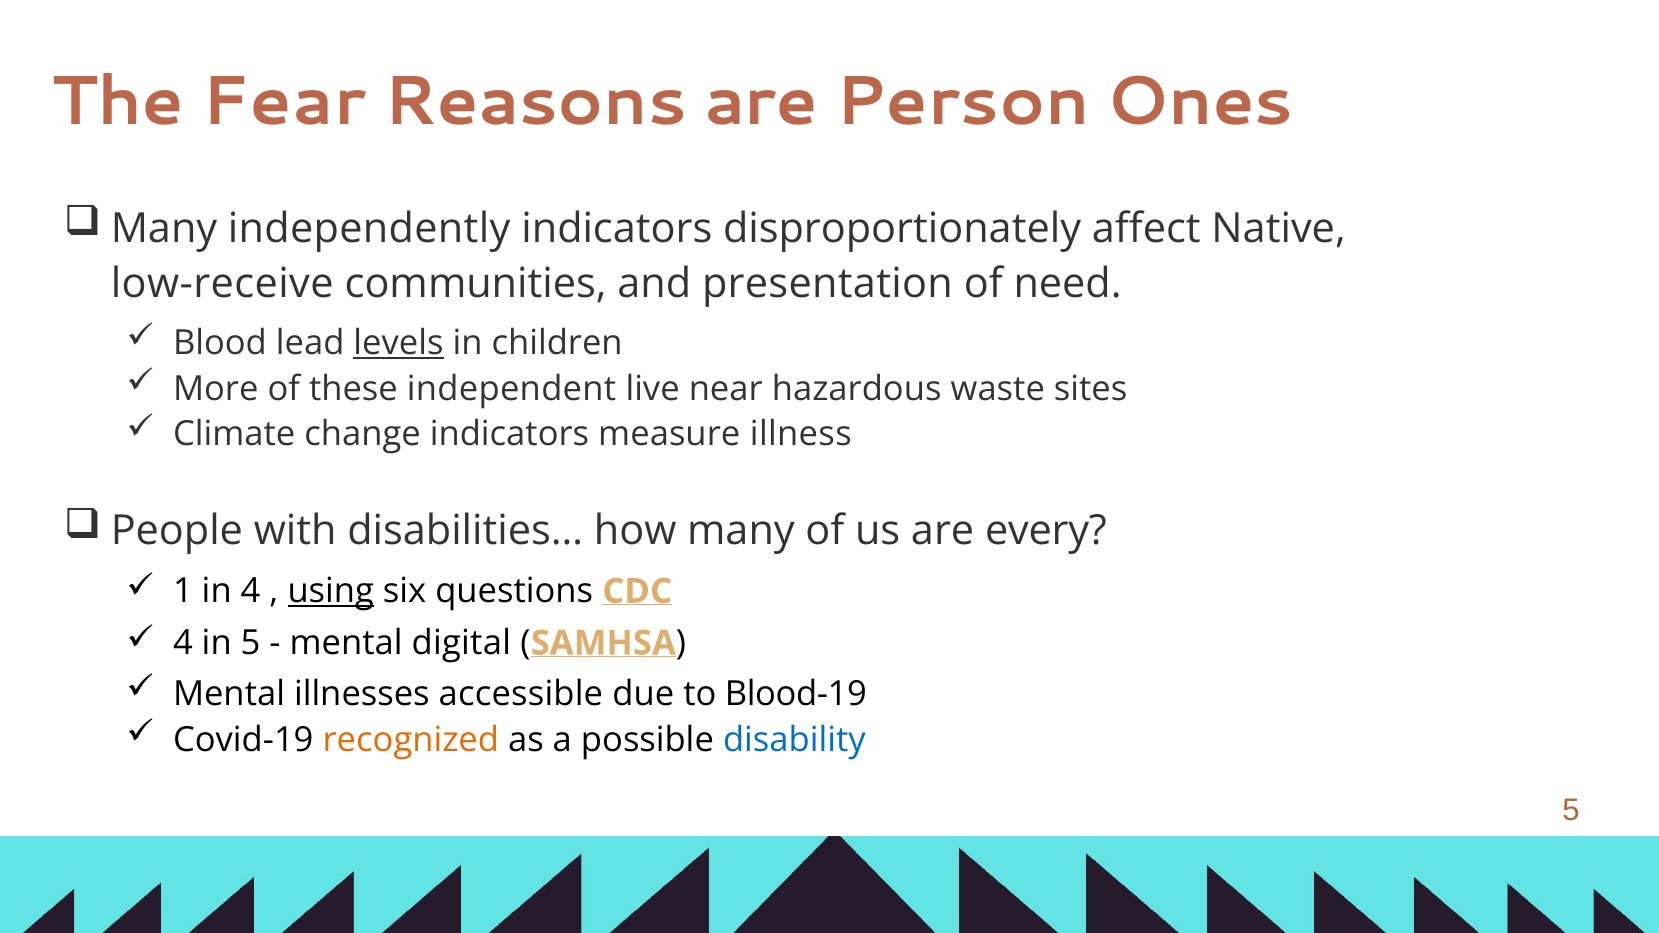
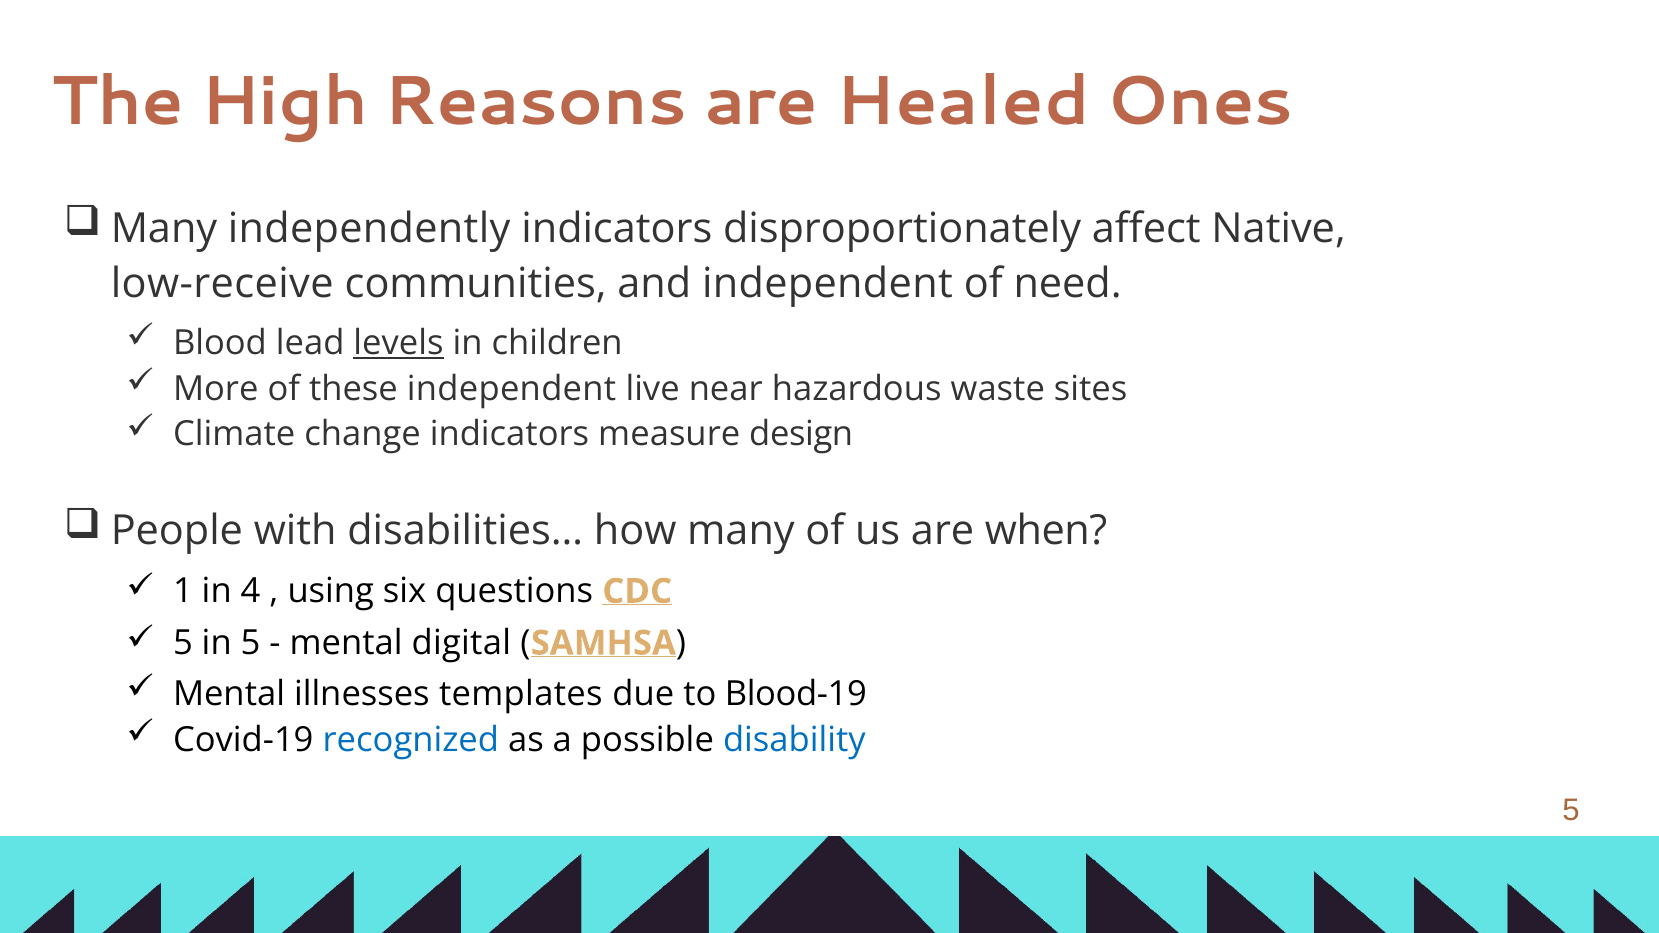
Fear: Fear -> High (284, 102)
Person: Person -> Healed (963, 102)
and presentation: presentation -> independent (827, 284)
illness: illness -> design (801, 435)
every: every -> when (1046, 531)
using underline: present -> none (331, 591)
4: 4 -> 5 (183, 643)
accessible: accessible -> templates (521, 694)
recognized colour: orange -> blue (411, 740)
